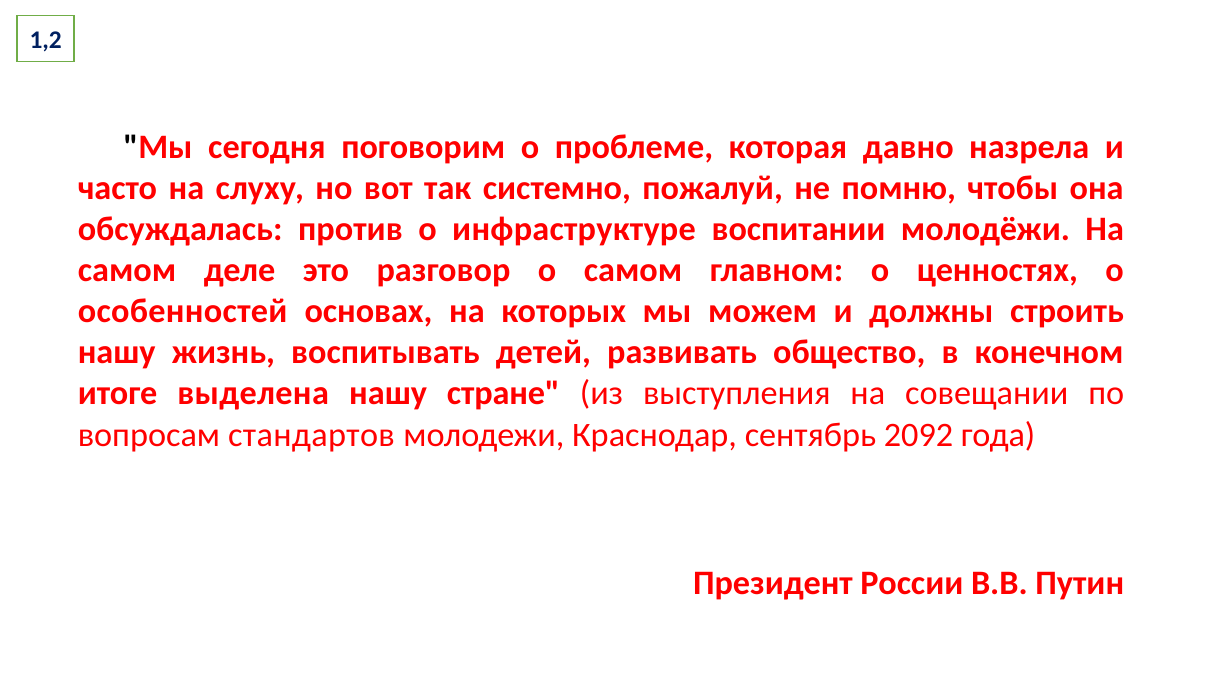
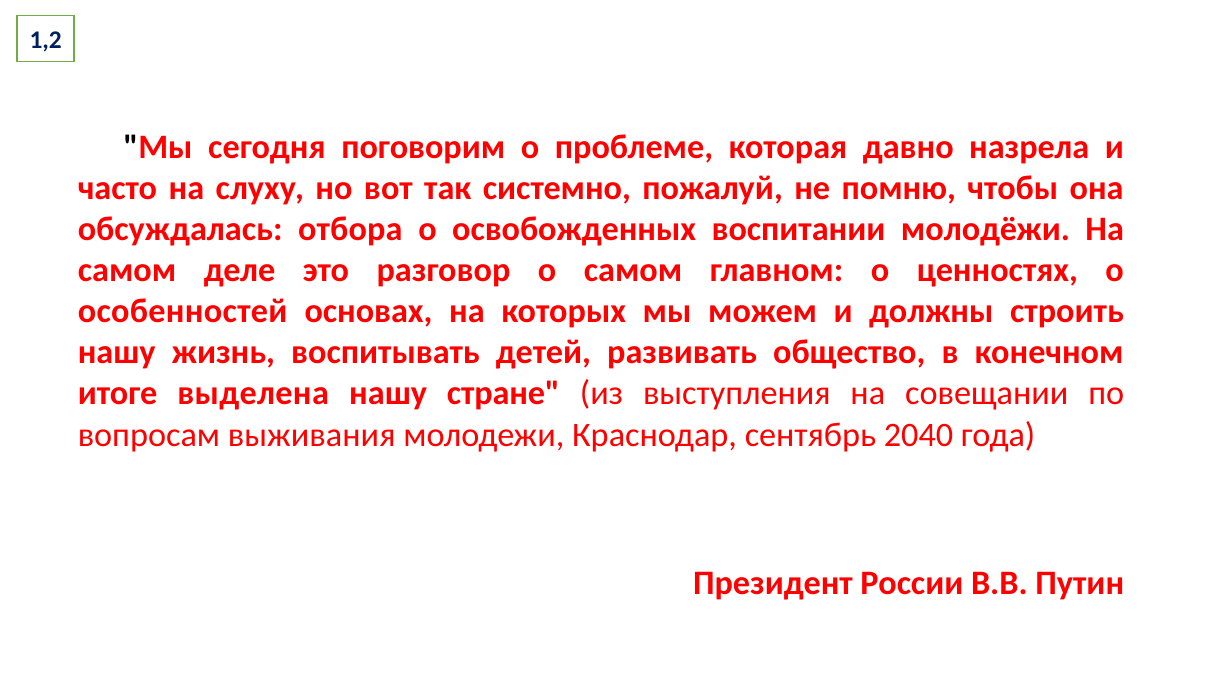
против: против -> отбора (350, 229)
инфраструктуре: инфраструктуре -> освобожденных (574, 229)
стандартов: стандартов -> выживания (312, 434)
2092: 2092 -> 2040 (919, 434)
